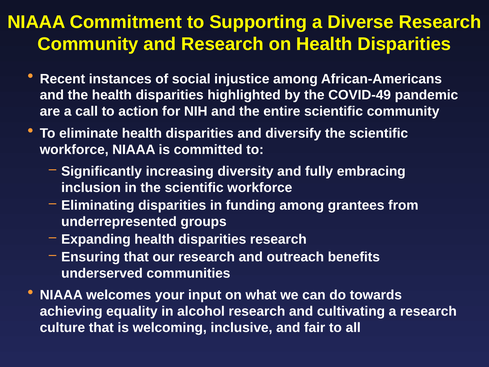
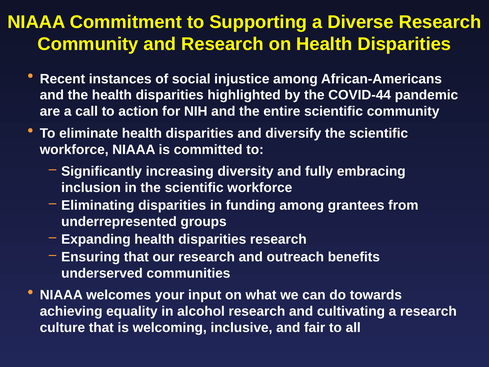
COVID-49: COVID-49 -> COVID-44 (360, 95)
